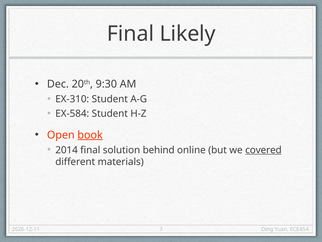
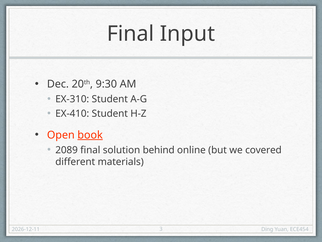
Likely: Likely -> Input (187, 34)
EX-584: EX-584 -> EX-410 (72, 113)
2014: 2014 -> 2089 (67, 150)
covered underline: present -> none (263, 150)
